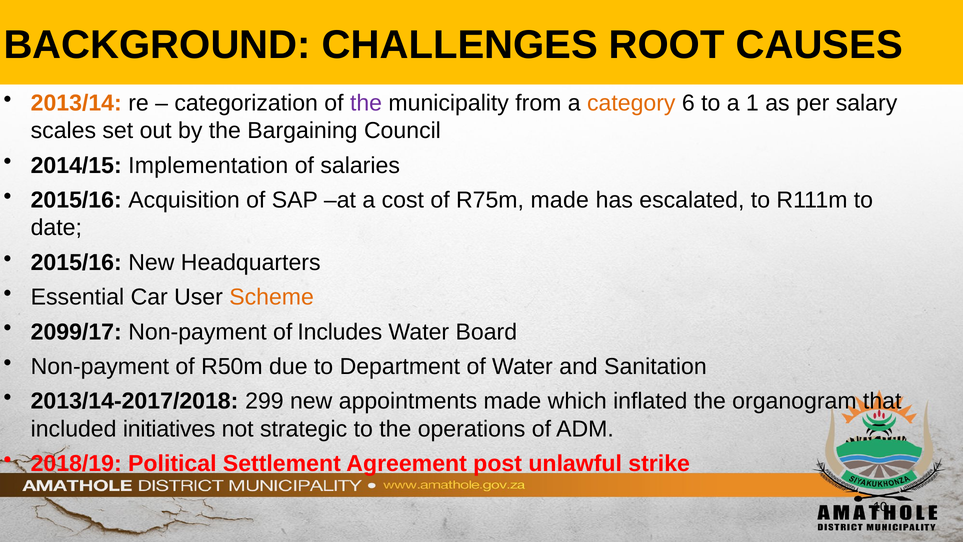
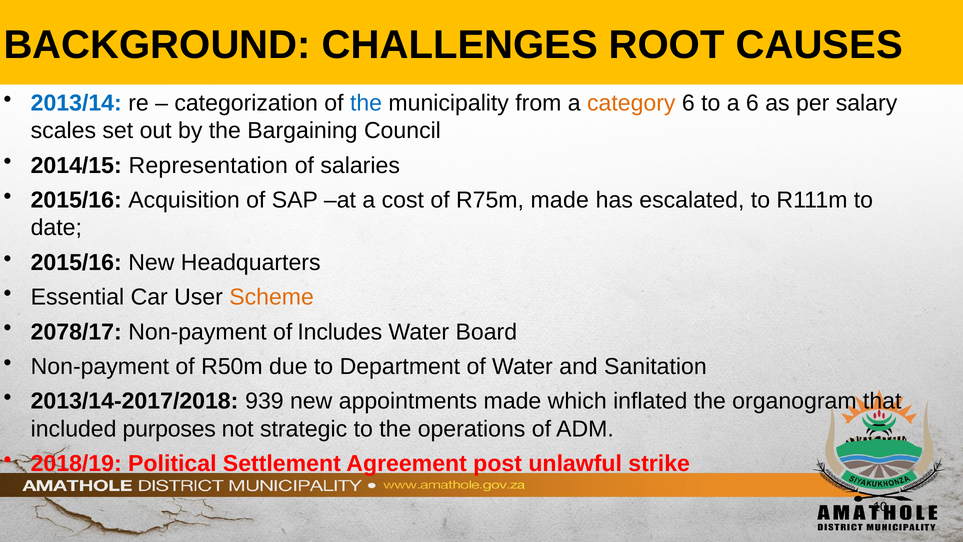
2013/14 colour: orange -> blue (76, 103)
the colour: purple -> blue (366, 103)
a 1: 1 -> 6 (752, 103)
Implementation: Implementation -> Representation (208, 165)
2099/17: 2099/17 -> 2078/17 (76, 332)
299: 299 -> 939 (264, 401)
initiatives: initiatives -> purposes (169, 429)
